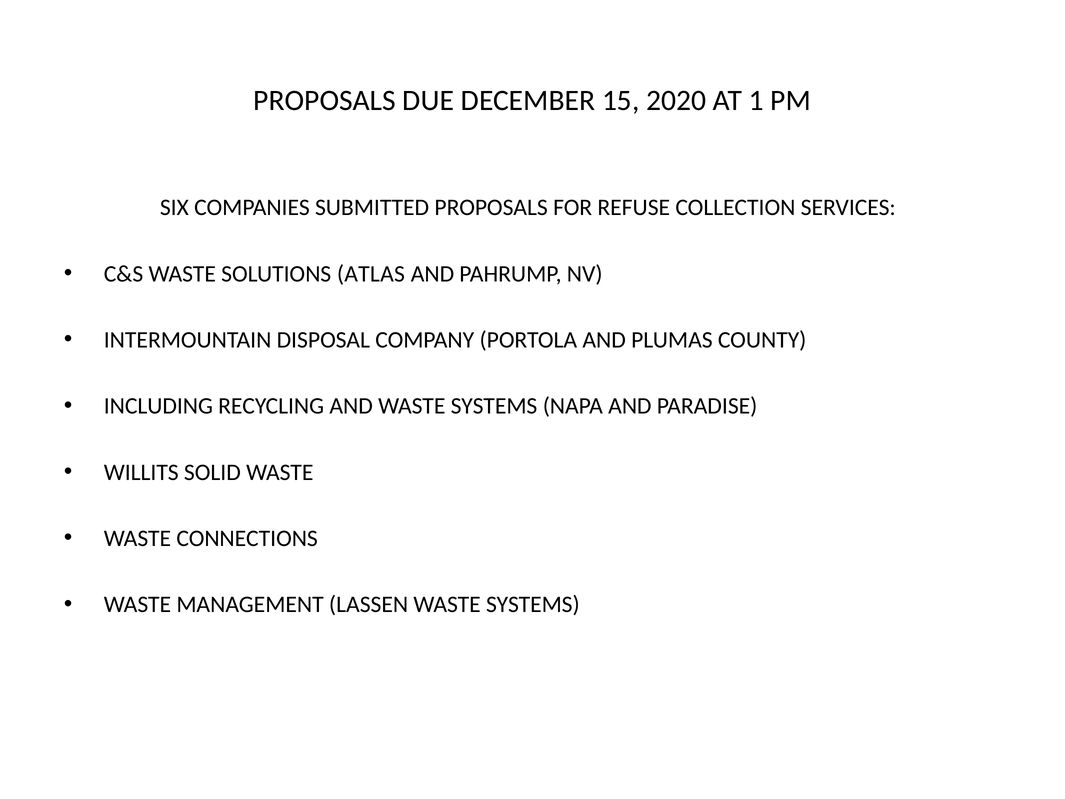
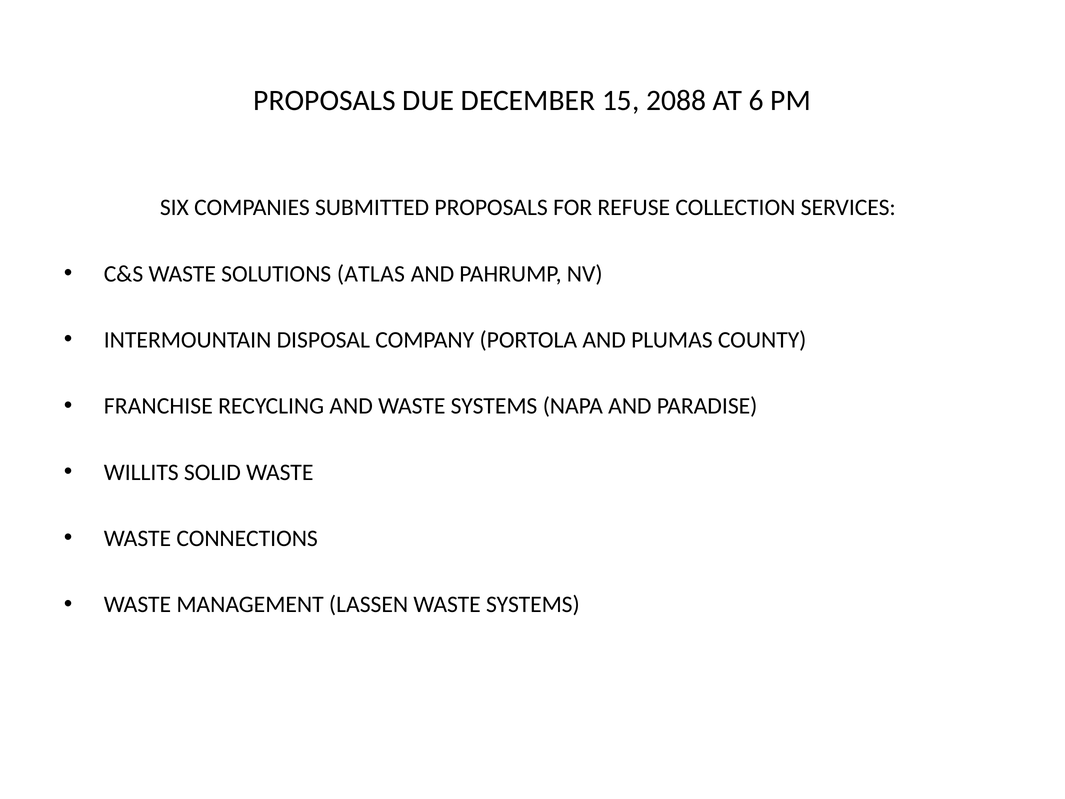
2020: 2020 -> 2088 (676, 101)
1: 1 -> 6 (756, 101)
INCLUDING: INCLUDING -> FRANCHISE (158, 406)
